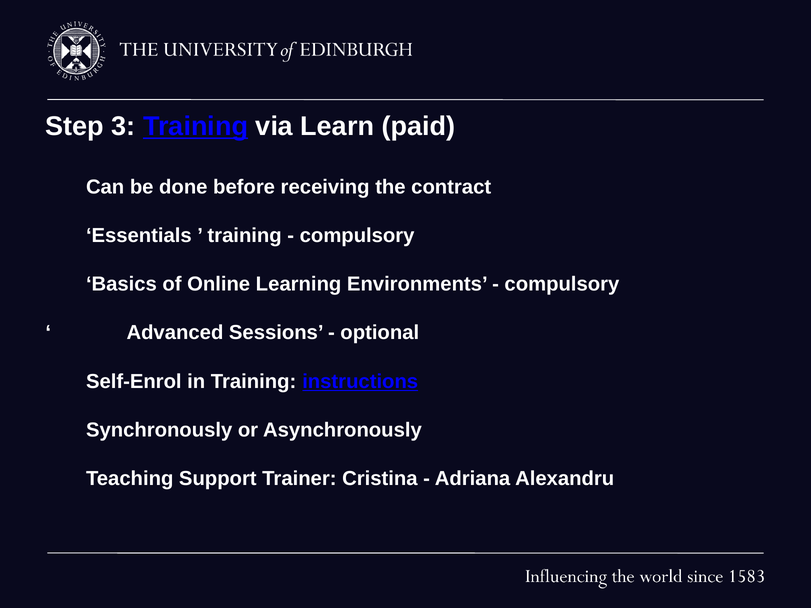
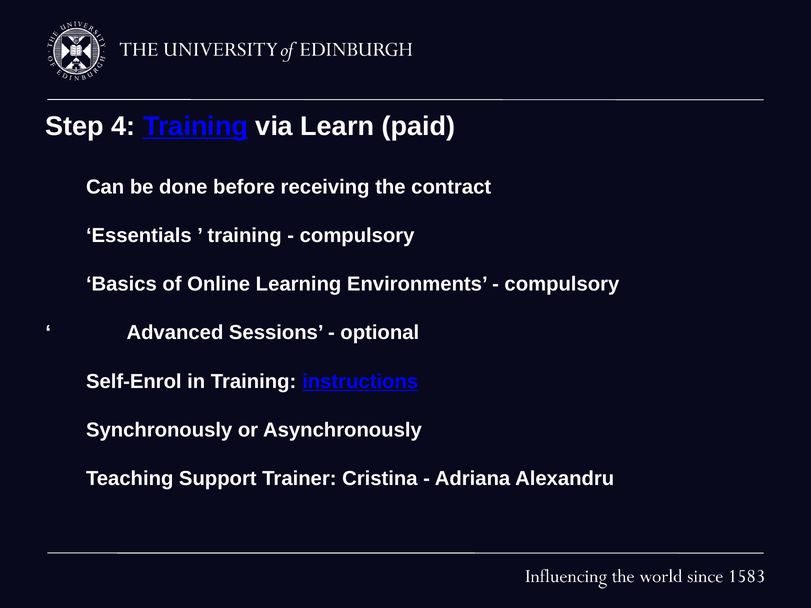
3: 3 -> 4 (123, 127)
